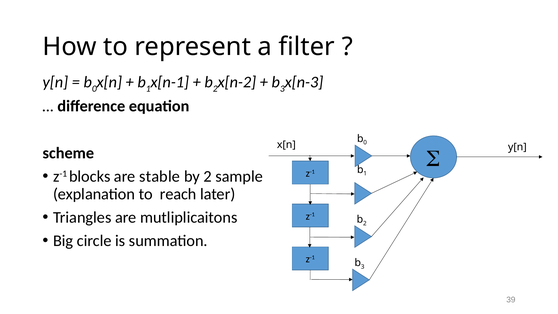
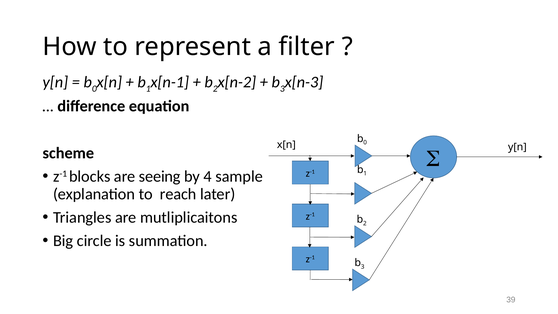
stable: stable -> seeing (160, 176)
by 2: 2 -> 4 (208, 176)
